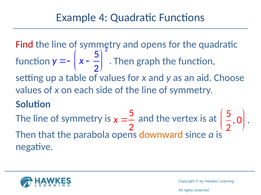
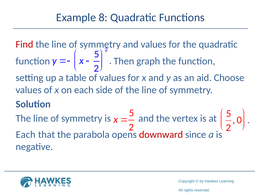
4: 4 -> 8 (103, 18)
and opens: opens -> values (154, 45)
Then: Then -> Each (26, 135)
downward colour: orange -> red (161, 135)
